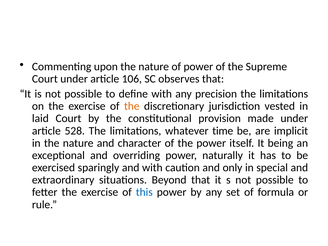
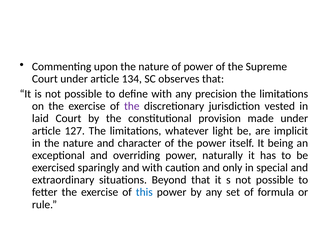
106: 106 -> 134 (132, 79)
the colour: orange -> purple (132, 106)
528: 528 -> 127 (75, 131)
time: time -> light (223, 131)
